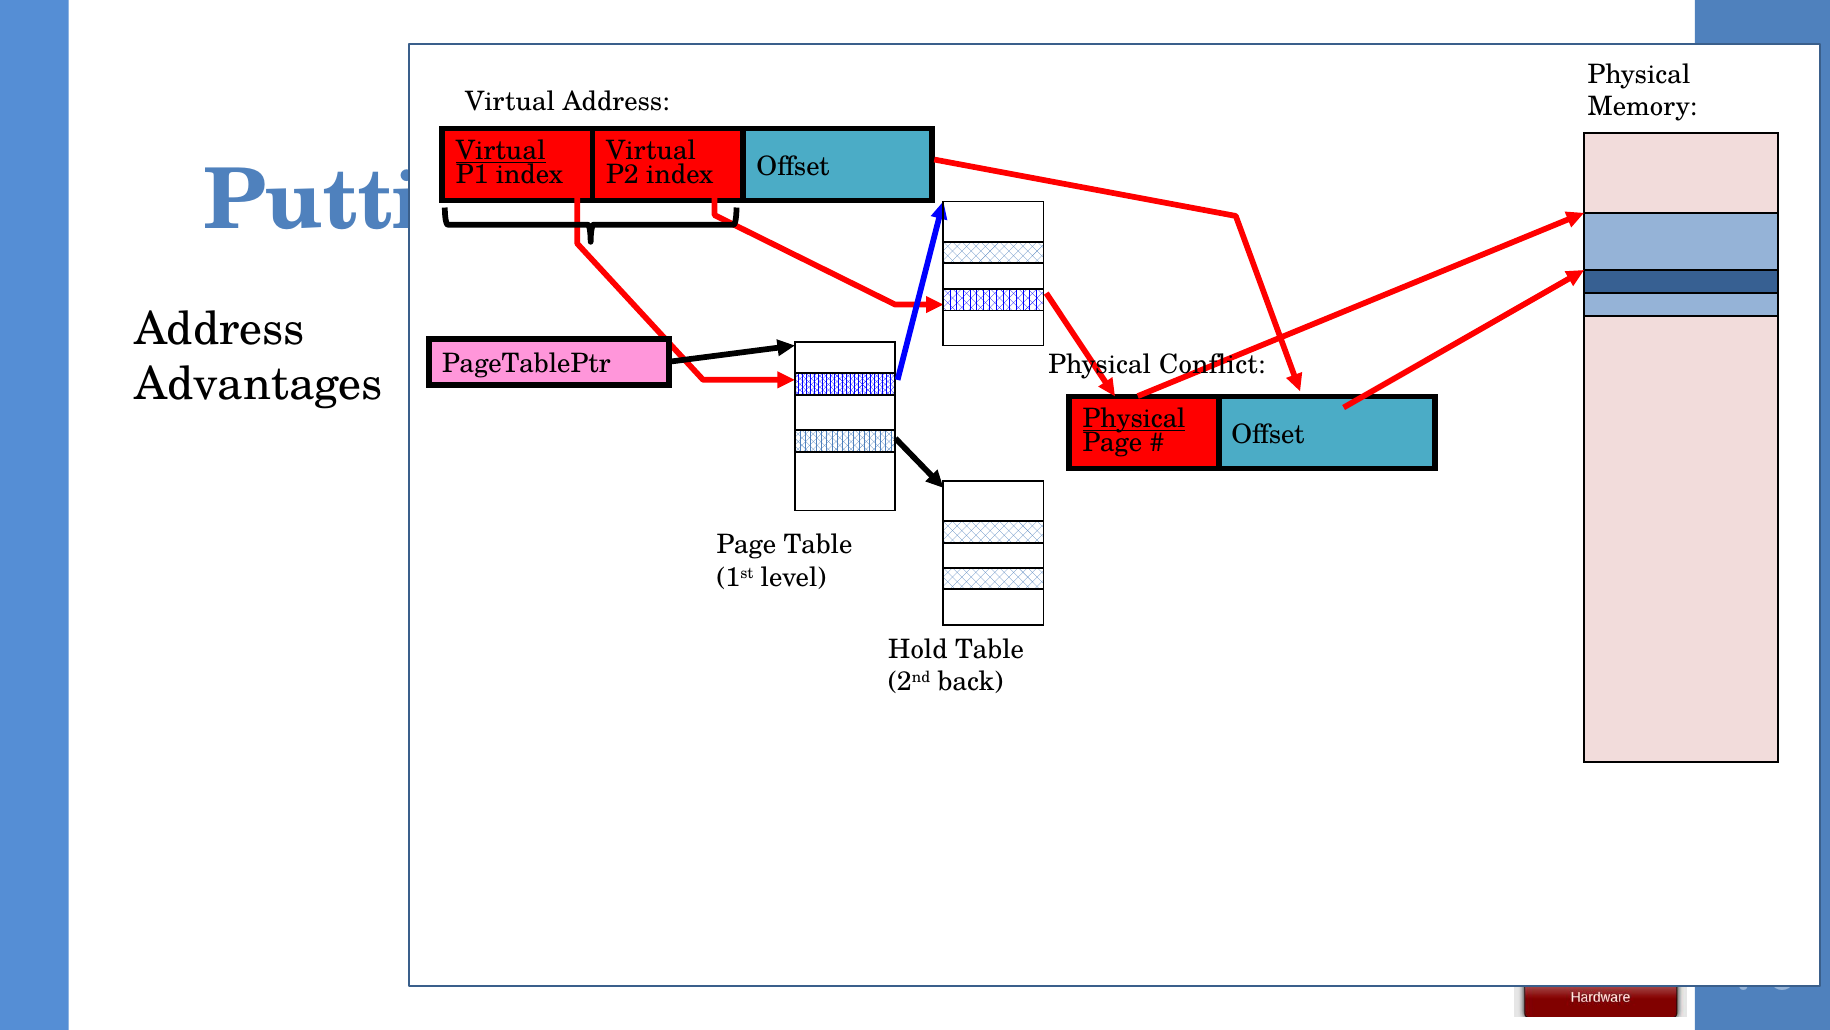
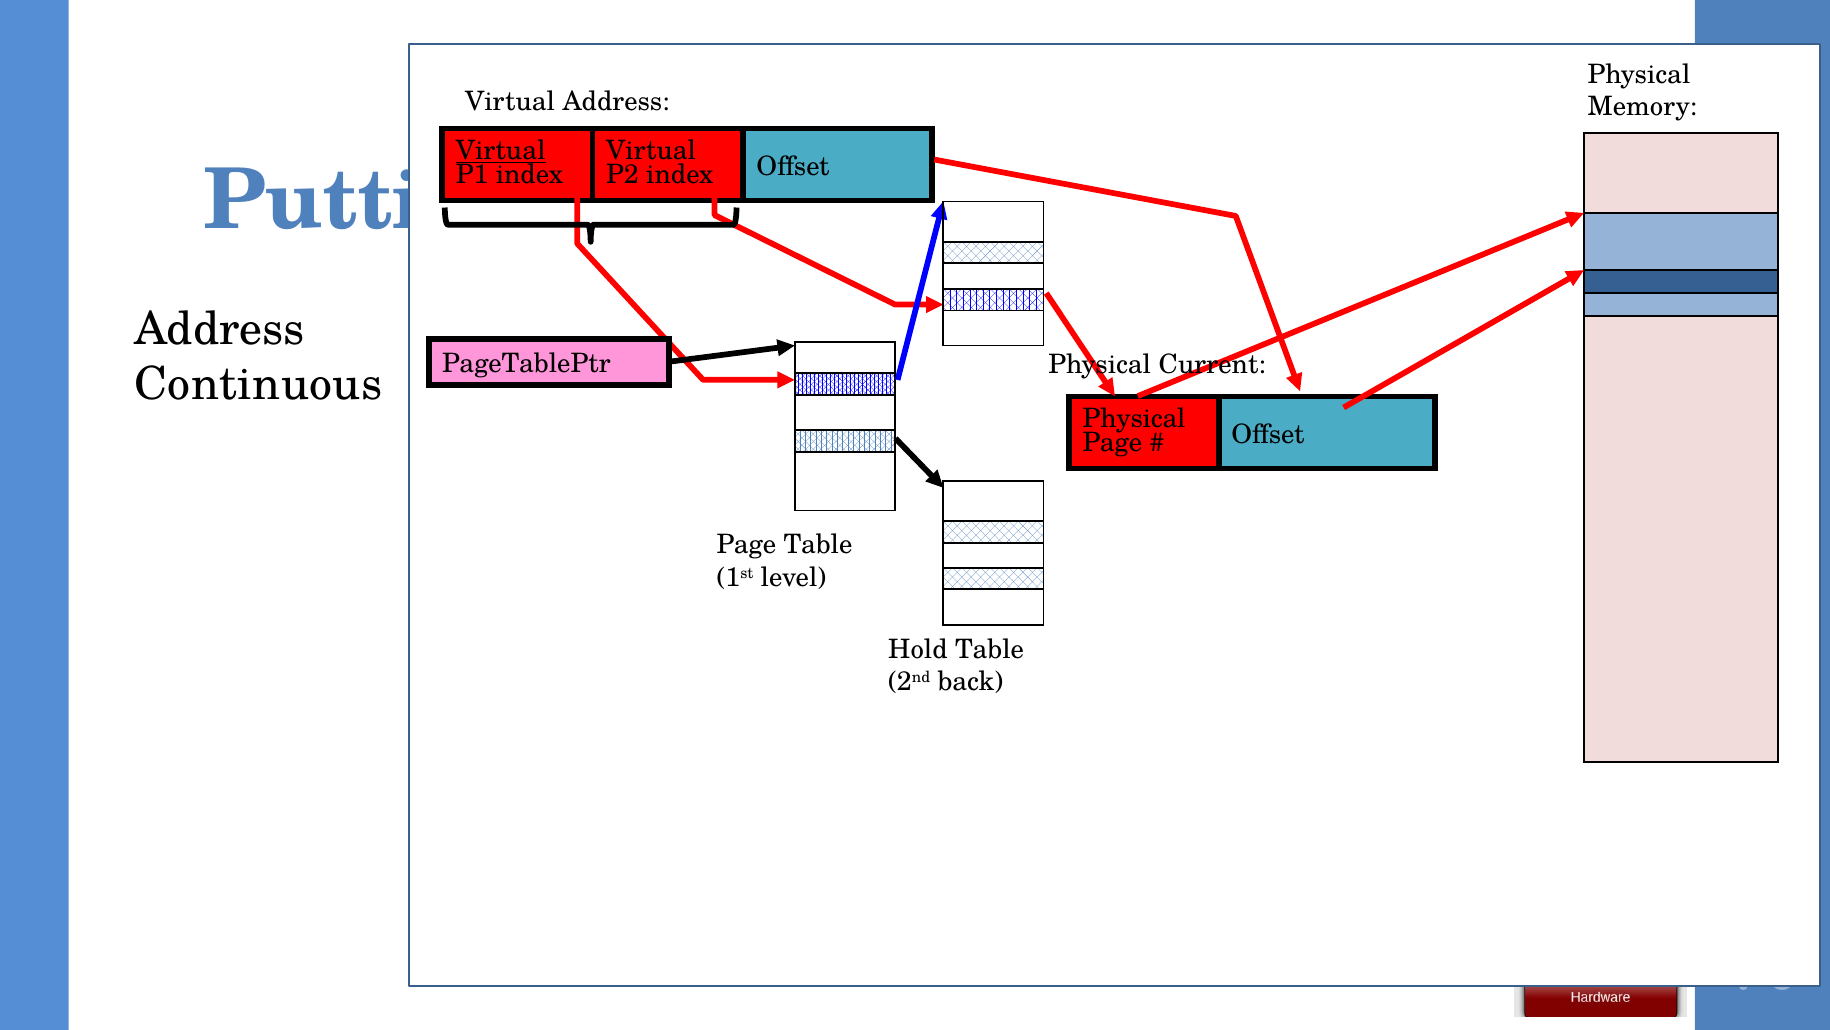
Conflict: Conflict -> Current (1212, 365)
Advantages: Advantages -> Continuous (258, 384)
Physical underline: present -> none (1134, 419)
